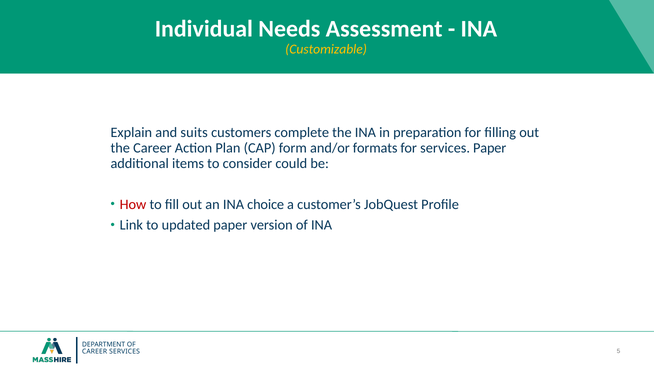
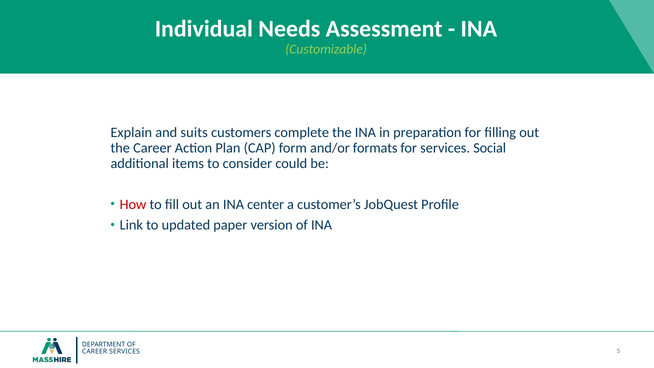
Customizable colour: yellow -> light green (326, 49)
services Paper: Paper -> Social (490, 148)
choice: choice -> center (266, 204)
